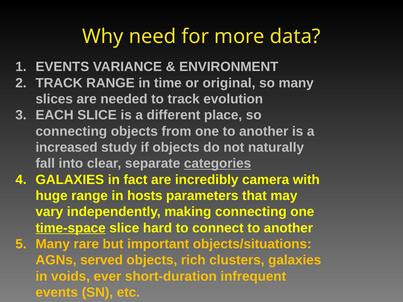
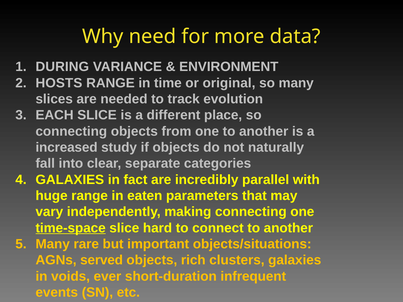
EVENTS: EVENTS -> DURING (62, 67)
TRACK: TRACK -> HOSTS (59, 83)
categories underline: present -> none (218, 164)
camera: camera -> parallel (266, 180)
hosts: hosts -> eaten (145, 196)
